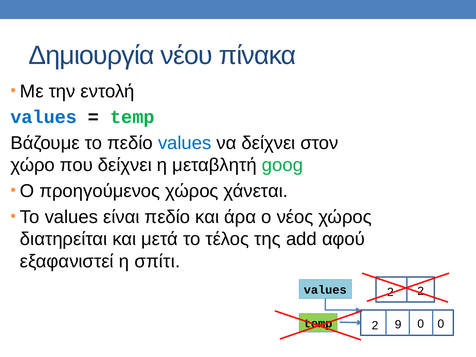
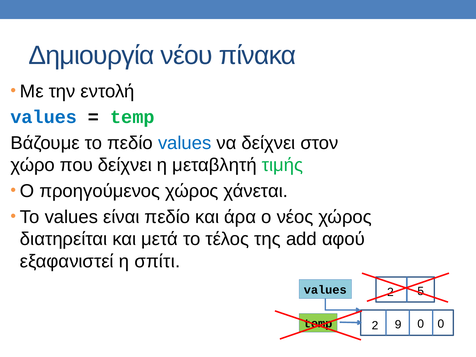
goog: goog -> τιμής (283, 165)
2 2: 2 -> 5 (421, 291)
